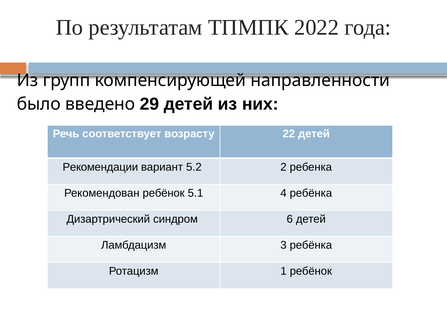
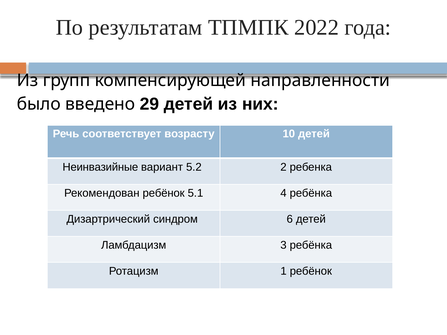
22: 22 -> 10 (289, 134)
Рекомендации: Рекомендации -> Неинвазийные (100, 167)
